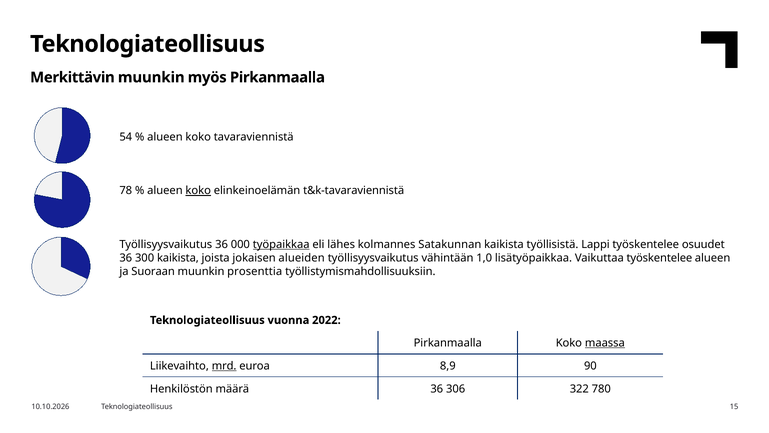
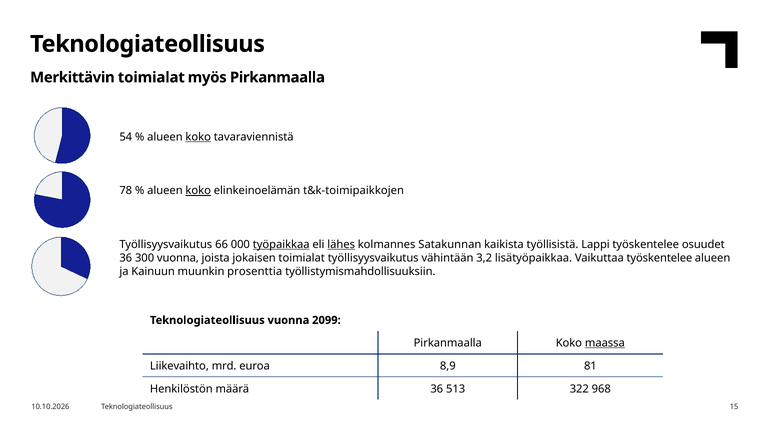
Merkittävin muunkin: muunkin -> toimialat (151, 77)
koko underline: none -> present (198, 137)
t&k-tavaraviennistä: t&k-tavaraviennistä -> t&k-toimipaikkojen (354, 190)
Työllisyysvaikutus 36: 36 -> 66 (222, 244)
lähes underline: none -> present (341, 244)
300 kaikista: kaikista -> vuonna (178, 258)
jokaisen alueiden: alueiden -> toimialat (302, 258)
1,0: 1,0 -> 3,2 (484, 258)
Suoraan: Suoraan -> Kainuun (153, 271)
2022: 2022 -> 2099 (326, 320)
mrd underline: present -> none (224, 366)
90: 90 -> 81 (590, 366)
306: 306 -> 513 (456, 388)
780: 780 -> 968 (601, 388)
